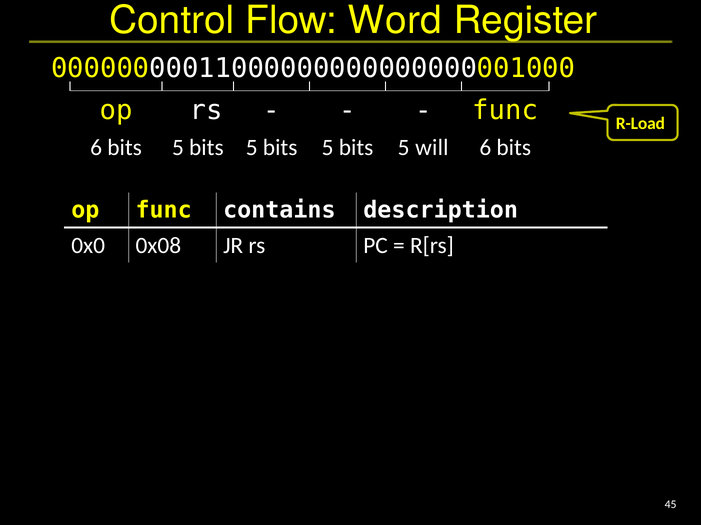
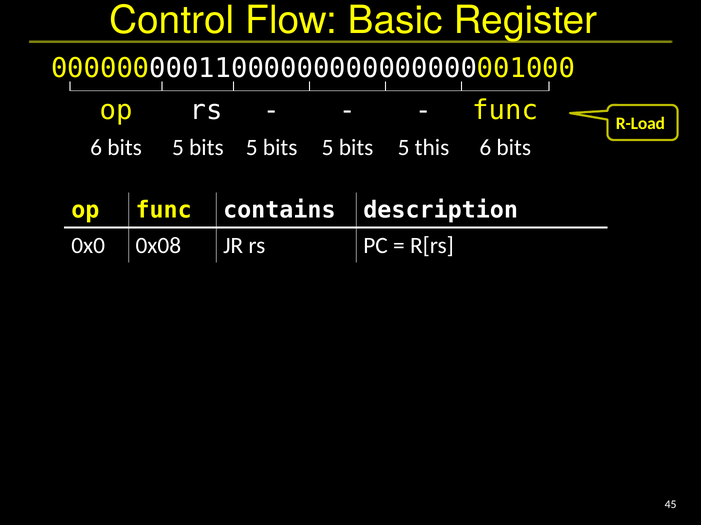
Word: Word -> Basic (395, 20)
will: will -> this (432, 148)
